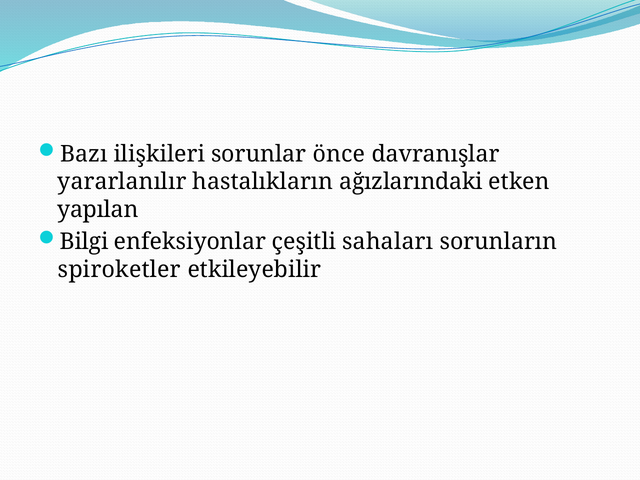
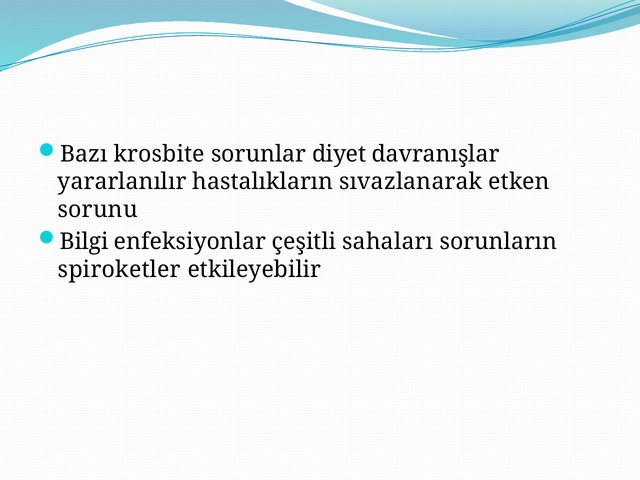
ilişkileri: ilişkileri -> krosbite (159, 154)
önce: önce -> diyet (339, 154)
ağızlarındaki: ağızlarındaki -> sıvazlanarak (411, 182)
yapılan: yapılan -> sorunu (98, 210)
